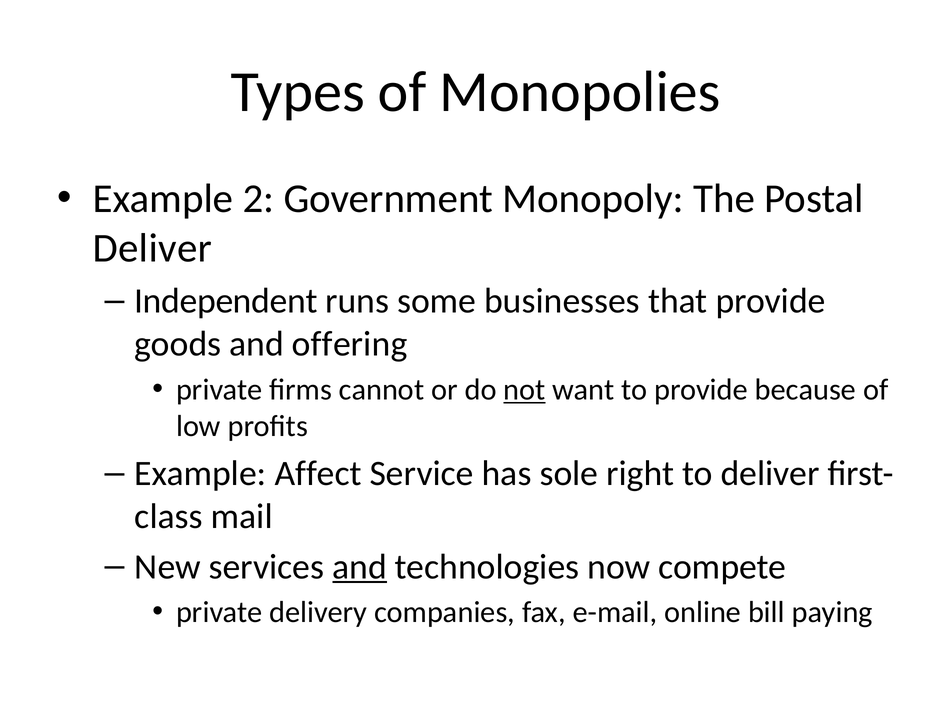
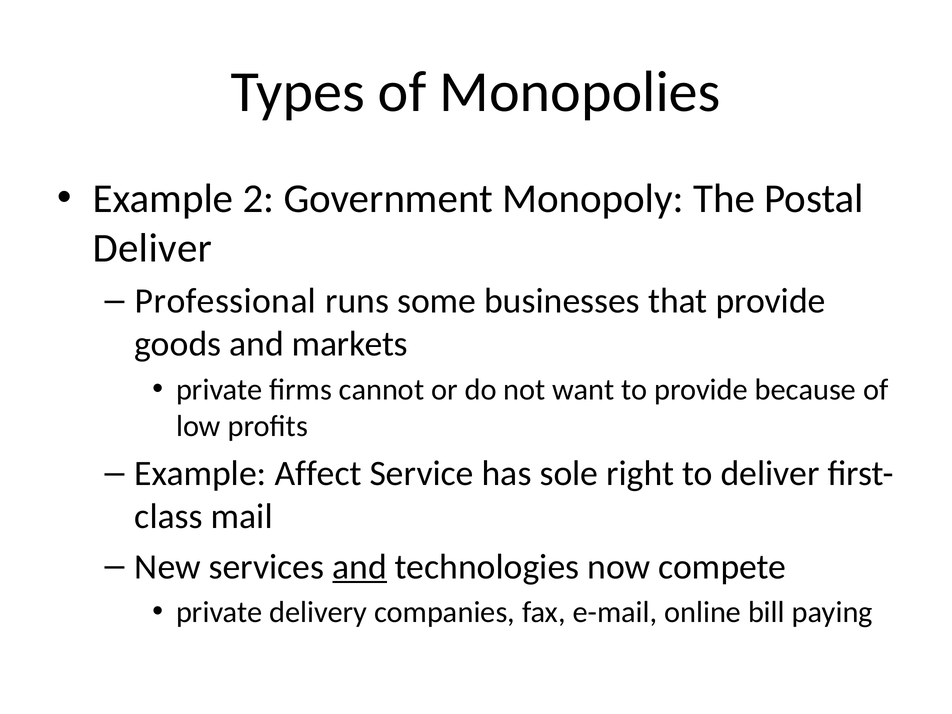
Independent: Independent -> Professional (226, 301)
offering: offering -> markets (350, 344)
not underline: present -> none (525, 390)
